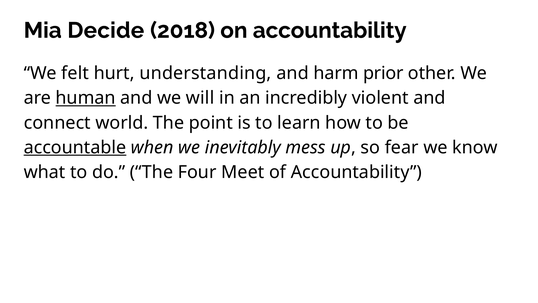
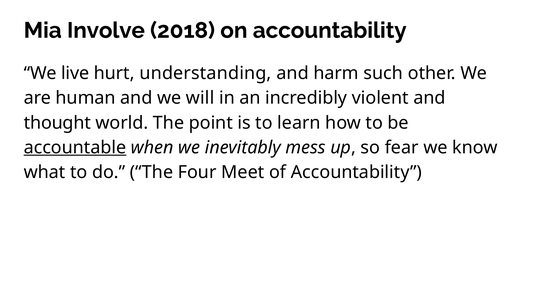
Decide: Decide -> Involve (106, 30)
felt: felt -> live (75, 73)
prior: prior -> such (383, 73)
human underline: present -> none (86, 98)
connect: connect -> thought (57, 123)
